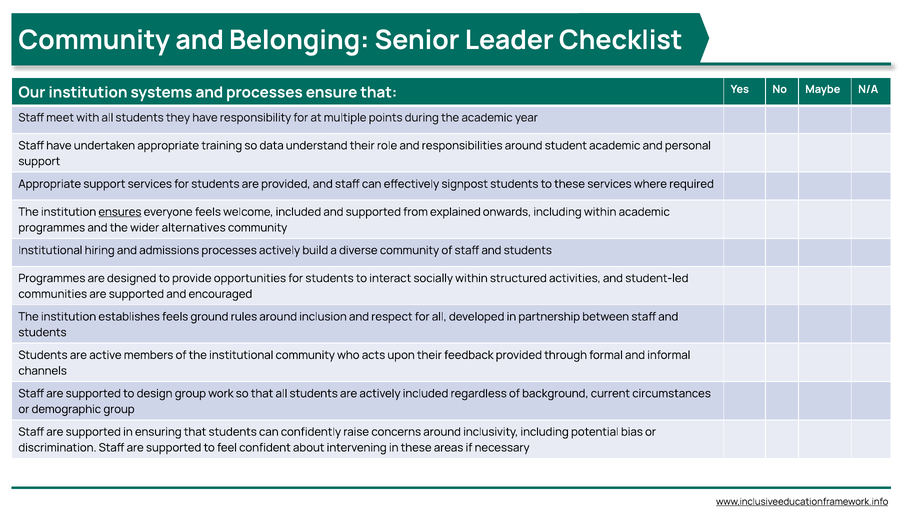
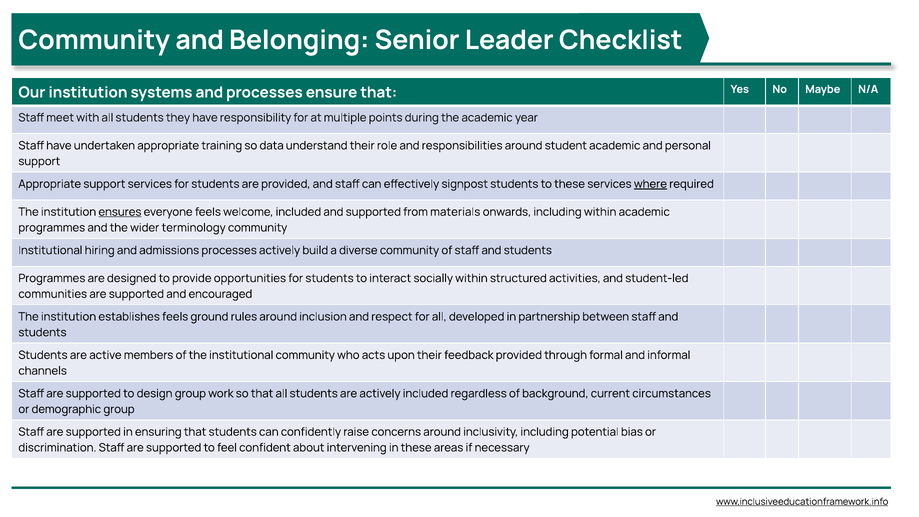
where underline: none -> present (650, 184)
explained: explained -> materials (455, 212)
alternatives: alternatives -> terminology (194, 228)
